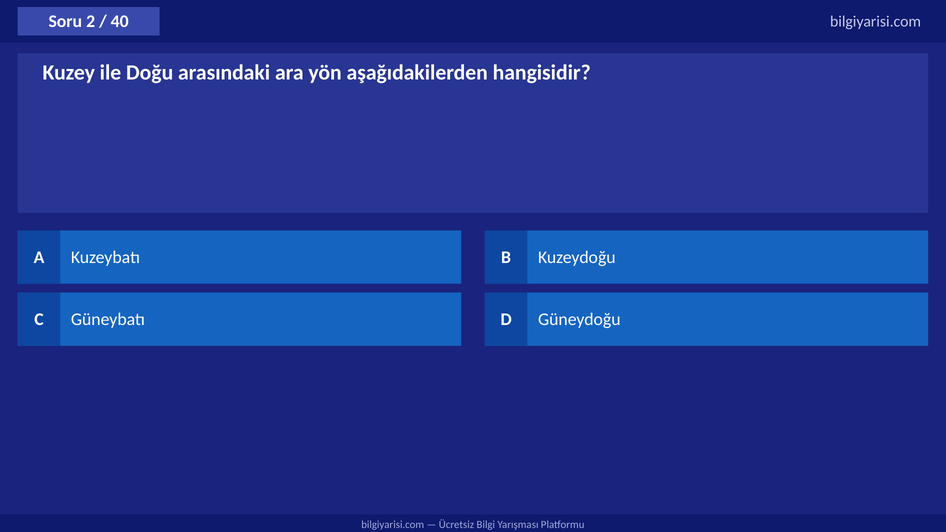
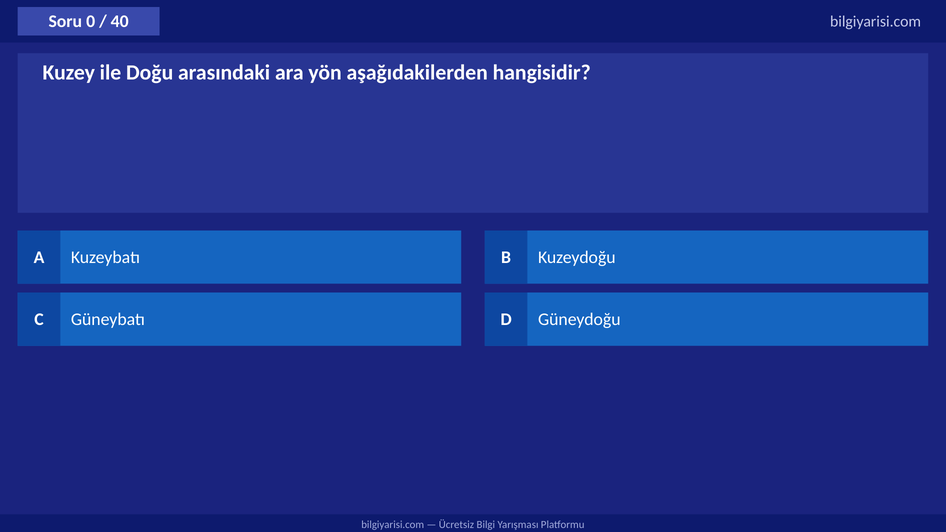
2: 2 -> 0 (91, 22)
